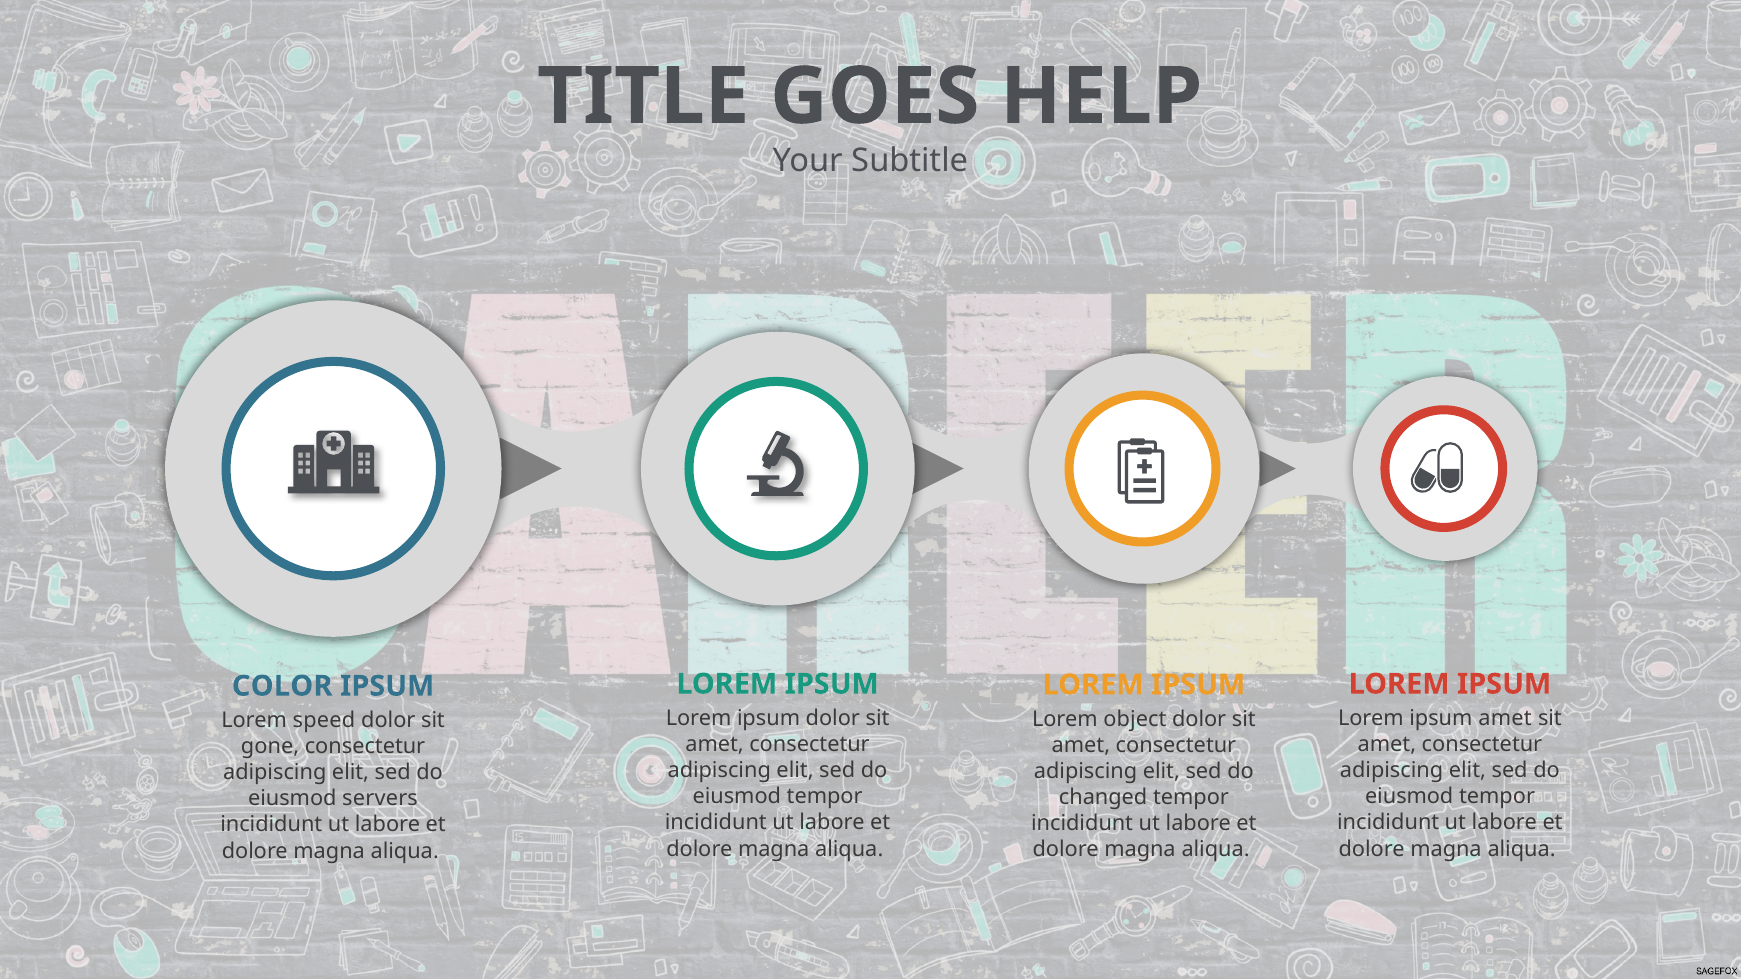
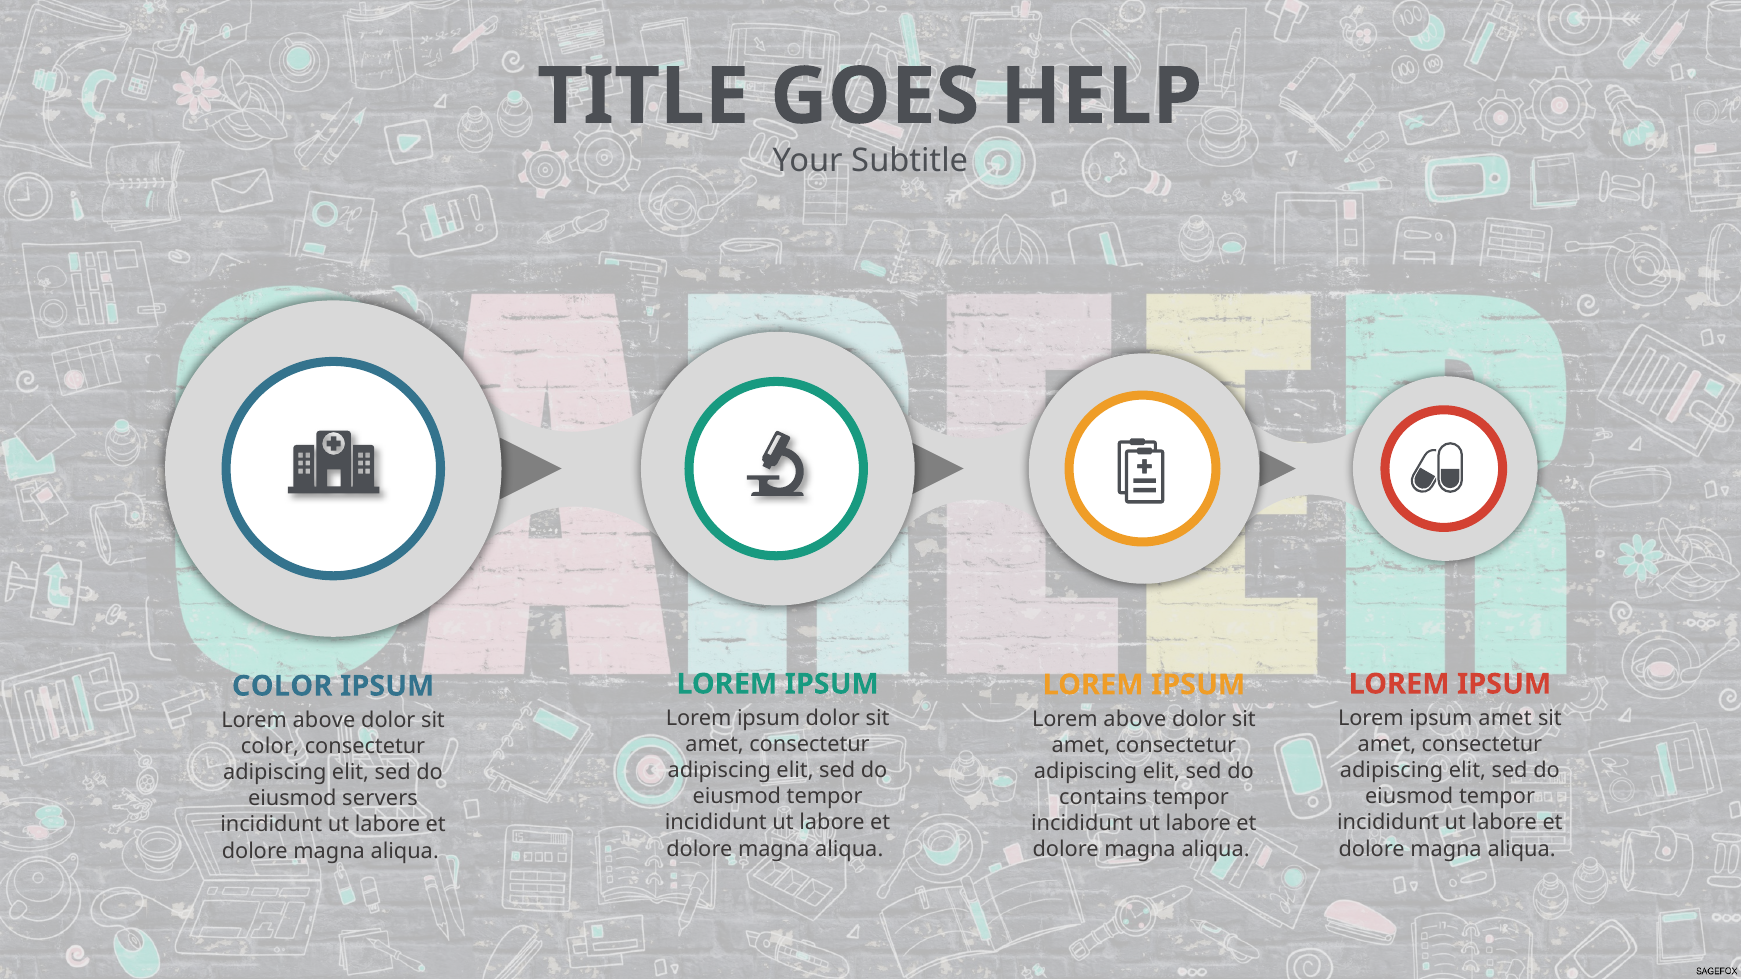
object: object -> above (1135, 719)
speed: speed -> above (324, 721)
gone: gone -> color (270, 747)
changed: changed -> contains (1103, 798)
